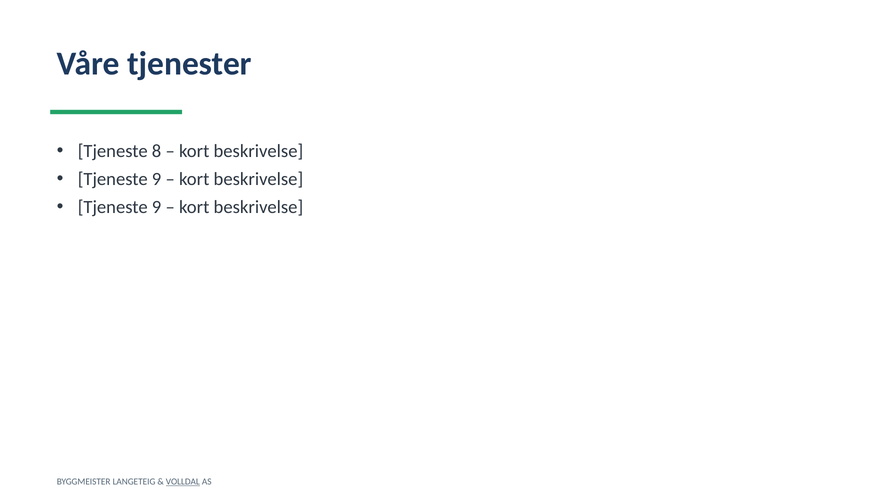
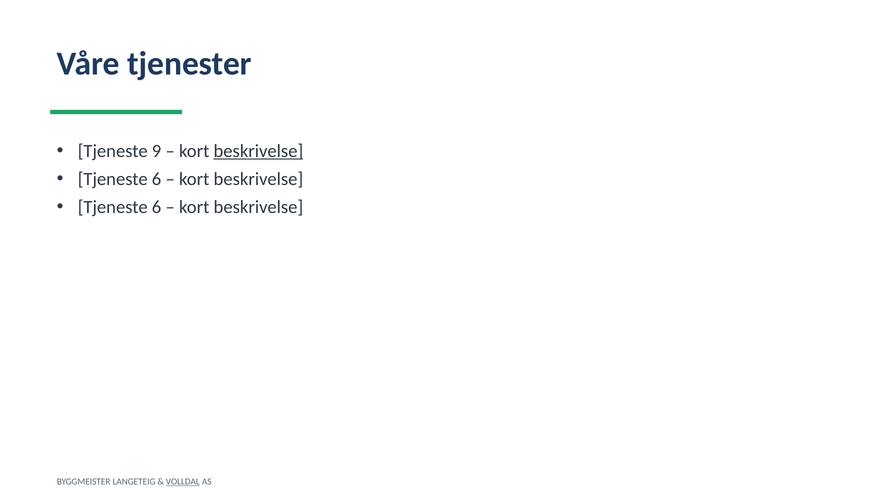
8: 8 -> 9 (157, 151)
beskrivelse underline: none -> present (258, 151)
9: 9 -> 6 (157, 179)
9: 9 -> 6 (157, 207)
